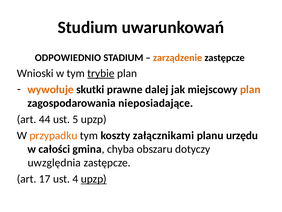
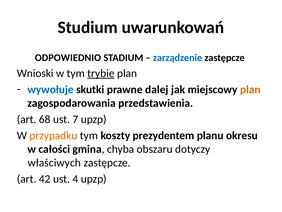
zarządzenie colour: orange -> blue (178, 58)
wywołuje colour: orange -> blue (51, 89)
nieposiadające: nieposiadające -> przedstawienia (156, 103)
44: 44 -> 68 (45, 119)
5: 5 -> 7 (75, 119)
załącznikami: załącznikami -> prezydentem (164, 135)
urzędu: urzędu -> okresu (242, 135)
uwzględnia: uwzględnia -> właściwych (54, 162)
17: 17 -> 42 (45, 179)
upzp underline: present -> none (94, 179)
